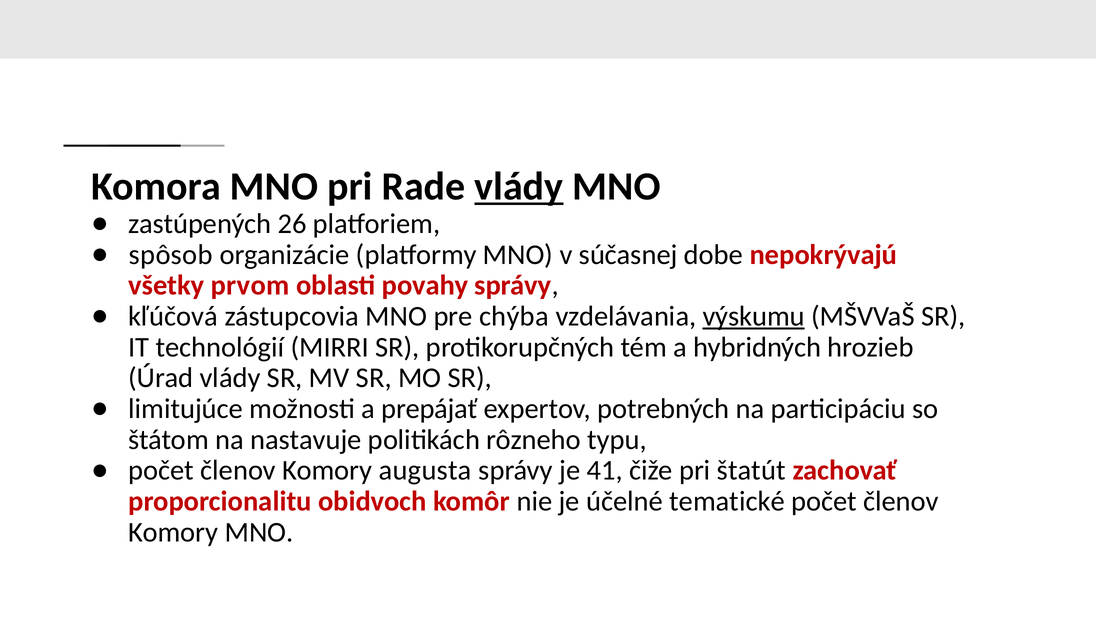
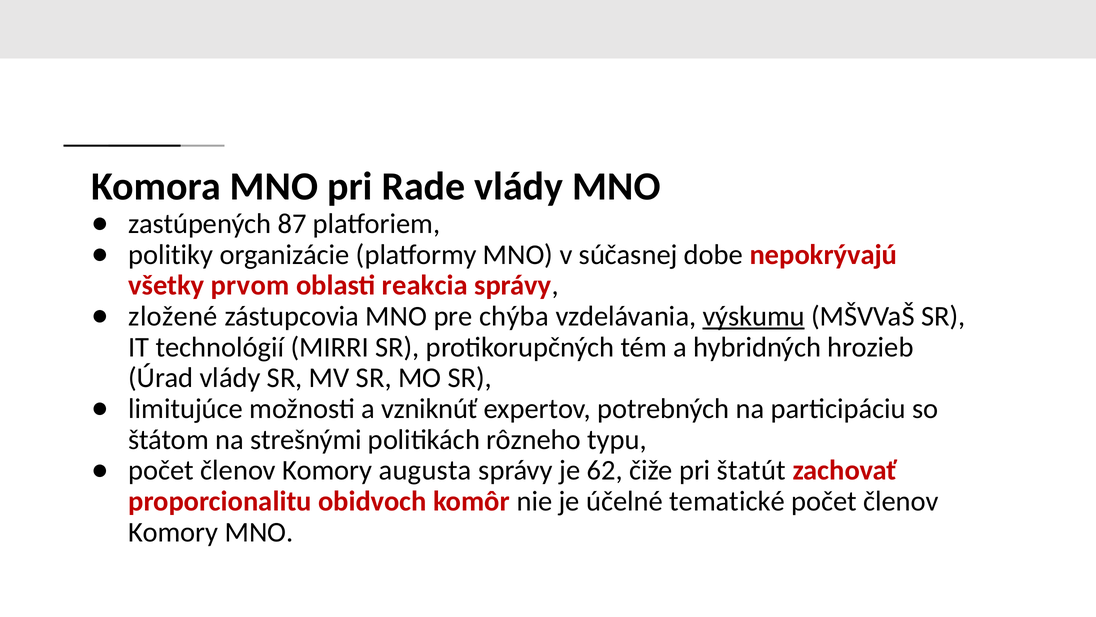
vlády underline: present -> none (519, 187)
26: 26 -> 87 (292, 224)
spôsob: spôsob -> politiky (171, 254)
povahy: povahy -> reakcia (425, 285)
kľúčová: kľúčová -> zložené (173, 316)
prepájať: prepájať -> vzniknúť (429, 408)
nastavuje: nastavuje -> strešnými (306, 439)
41: 41 -> 62 (605, 470)
